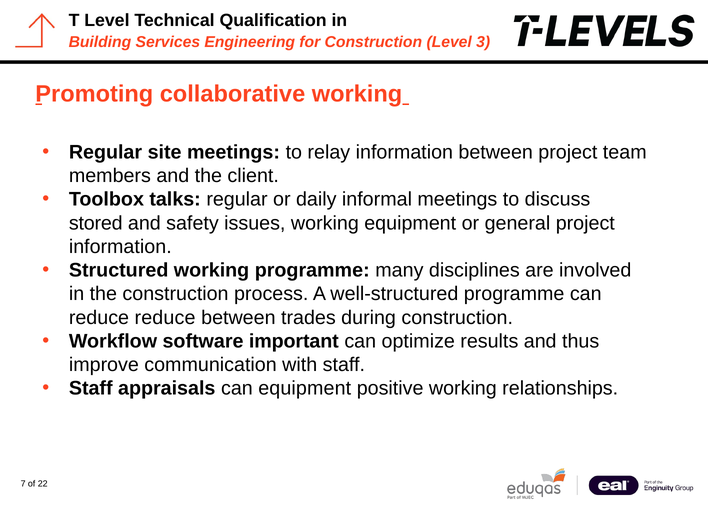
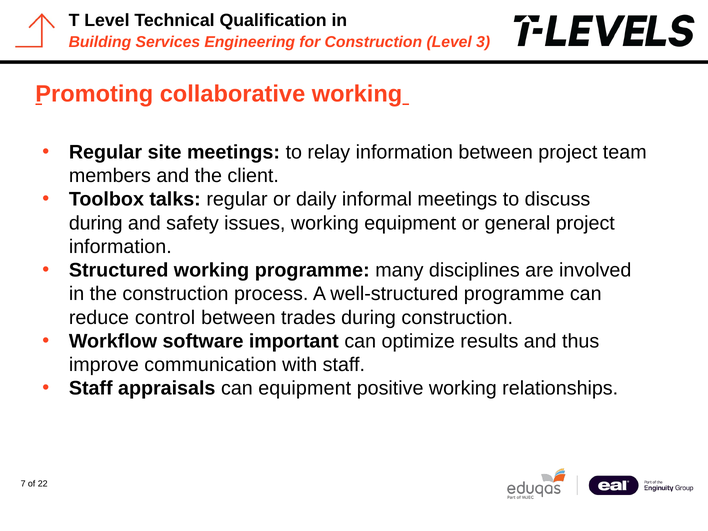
stored: stored -> during (96, 223)
reduce reduce: reduce -> control (165, 318)
